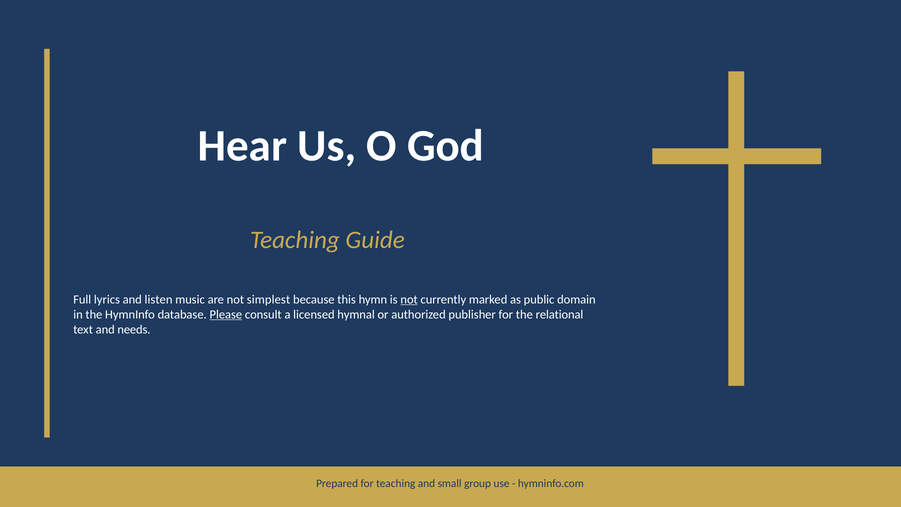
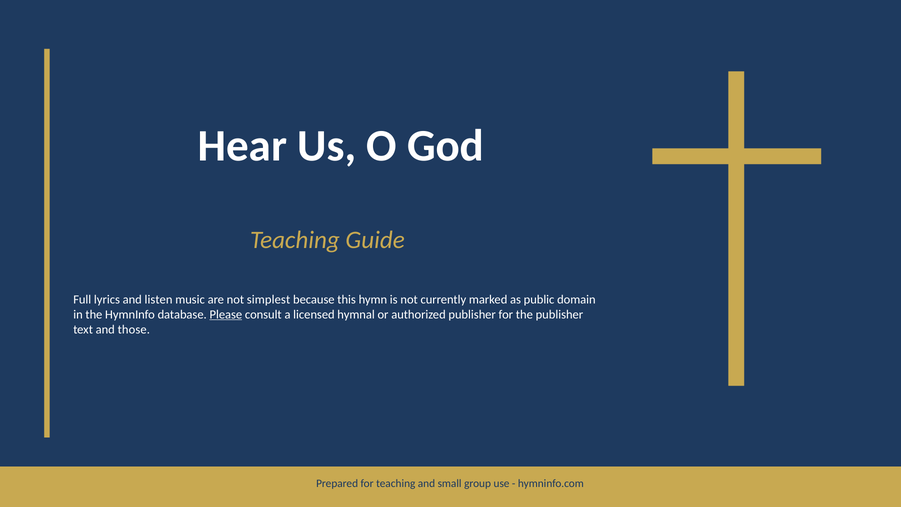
not underline: present -> none (409, 299)
the relational: relational -> publisher (559, 314)
needs: needs -> those (134, 329)
